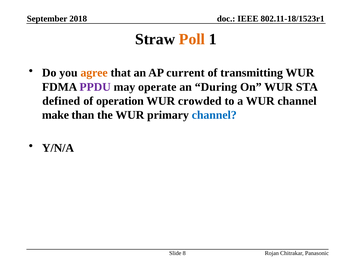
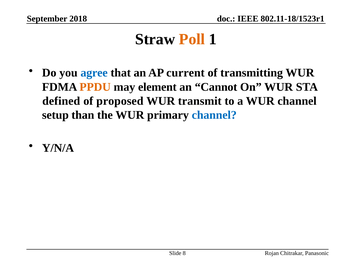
agree colour: orange -> blue (94, 73)
PPDU colour: purple -> orange (95, 87)
operate: operate -> element (157, 87)
During: During -> Cannot (216, 87)
operation: operation -> proposed (120, 101)
crowded: crowded -> transmit (200, 101)
make: make -> setup (55, 115)
